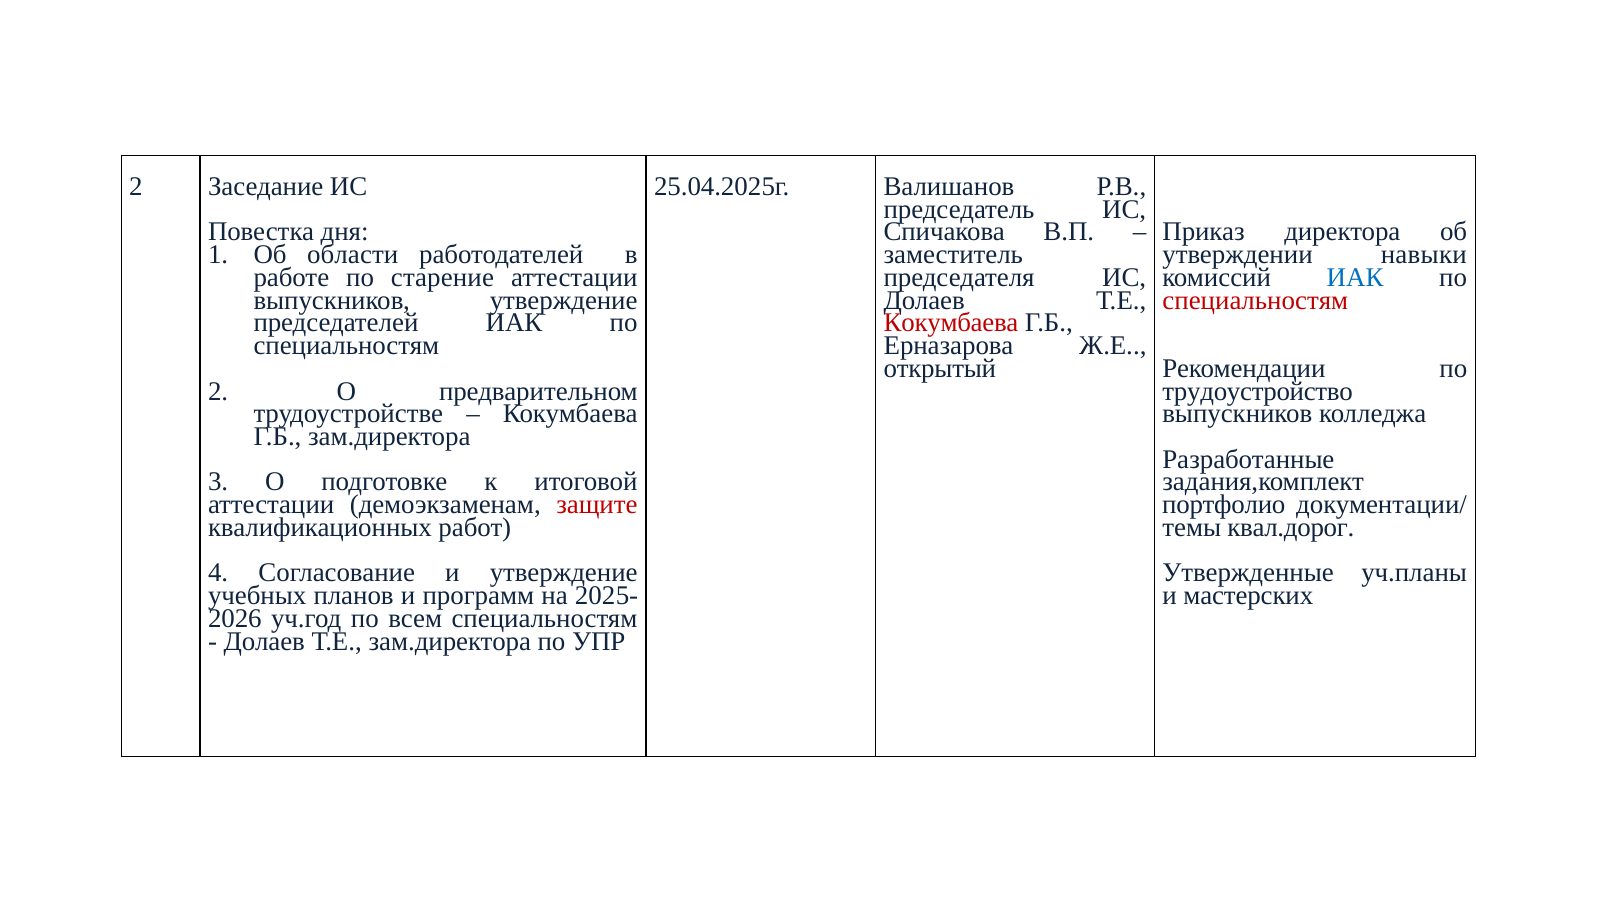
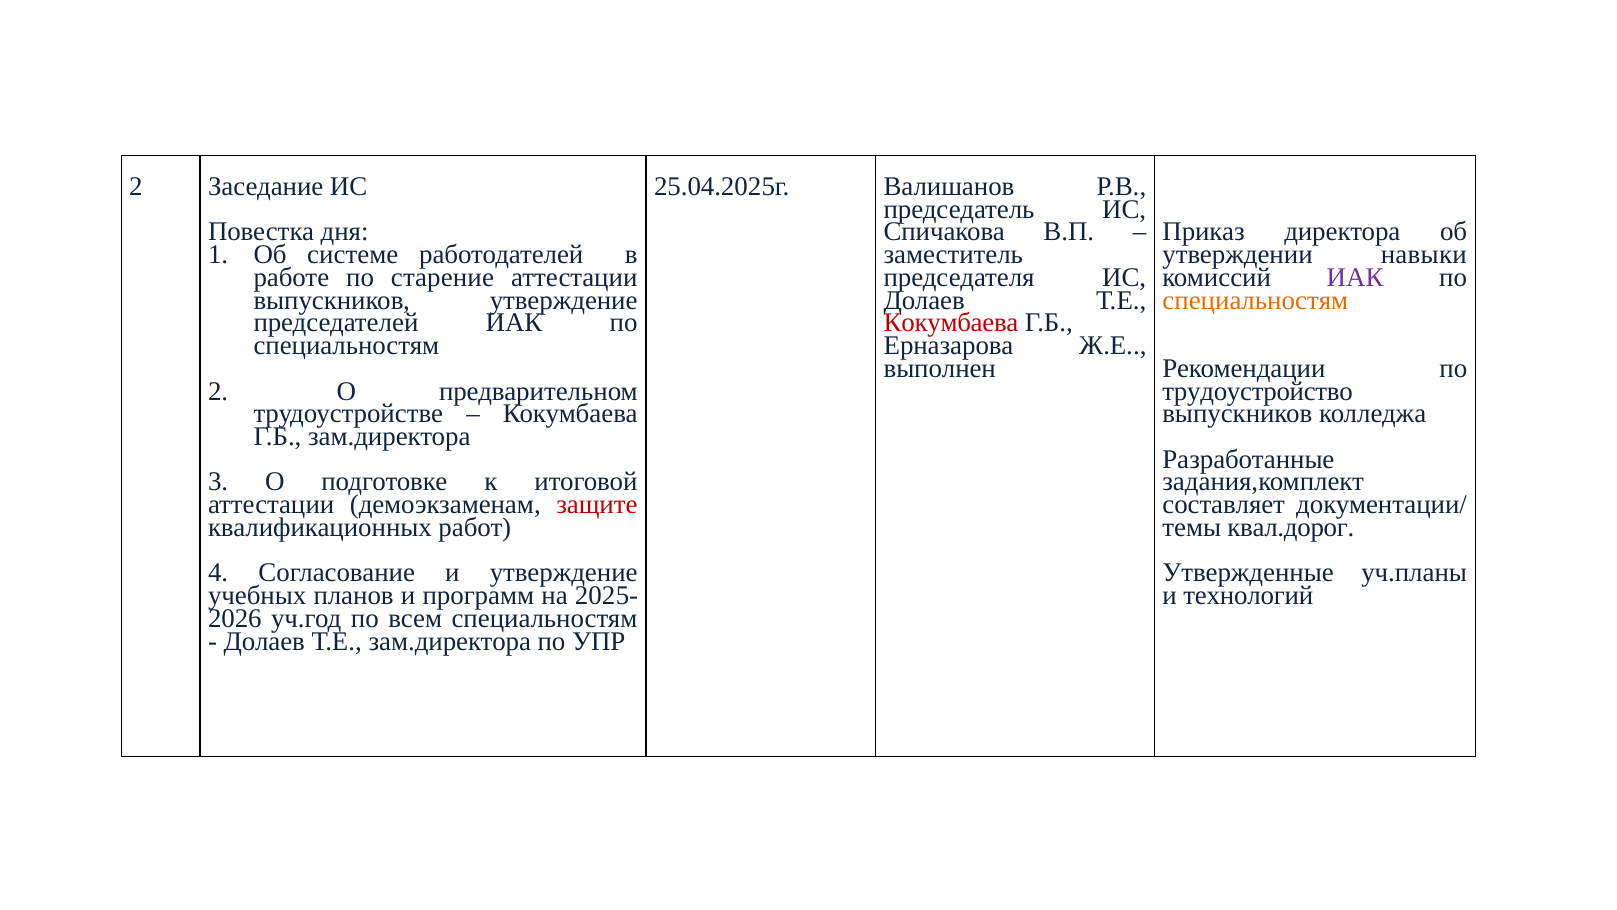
области: области -> системе (353, 255)
ИАК colour: blue -> purple (1355, 277)
специальностям colour: red -> orange (1255, 300)
открытый: открытый -> выполнен (940, 368)
портфолио: портфолио -> составляет (1224, 505)
мастерских: мастерских -> технологий (1248, 595)
